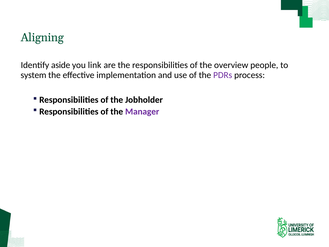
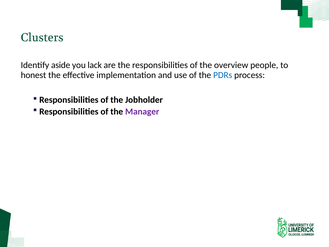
Aligning: Aligning -> Clusters (42, 38)
link: link -> lack (95, 65)
system: system -> honest (33, 75)
PDRs colour: purple -> blue (223, 75)
